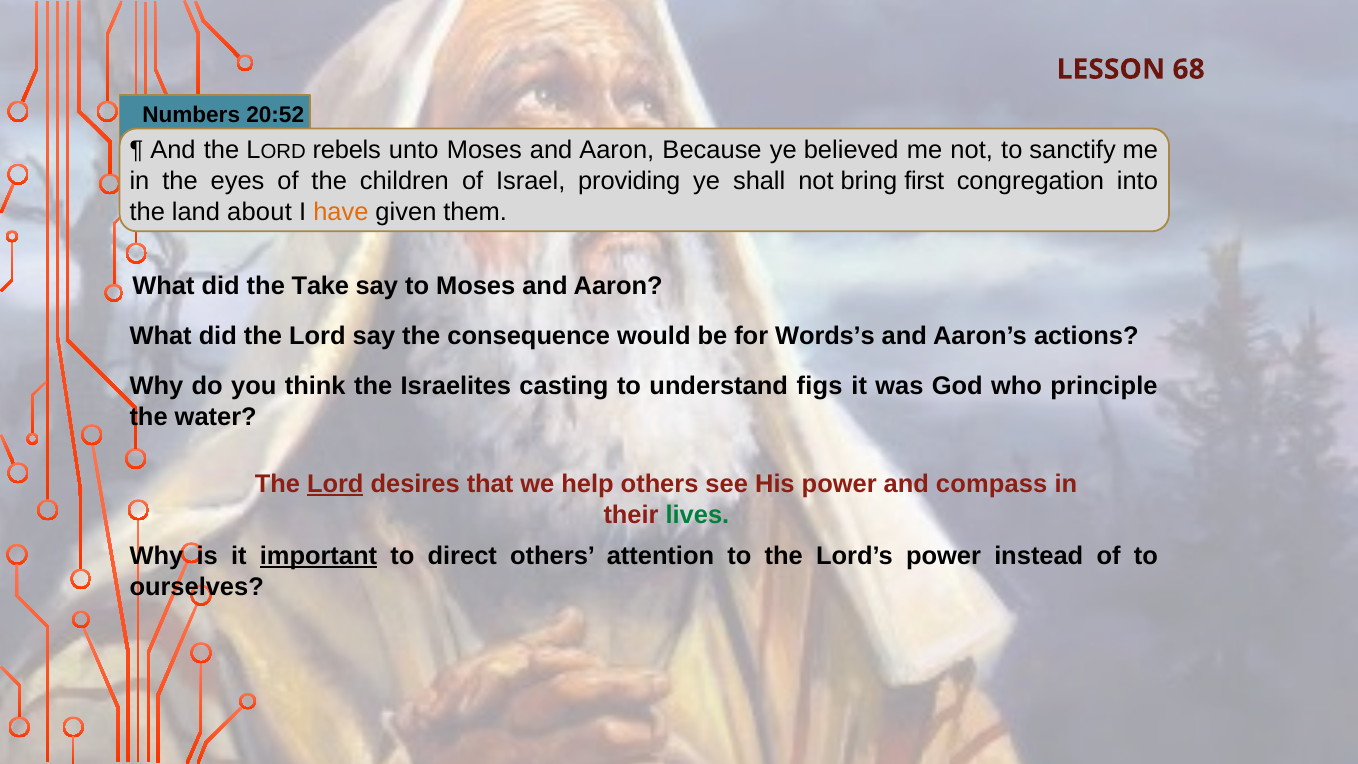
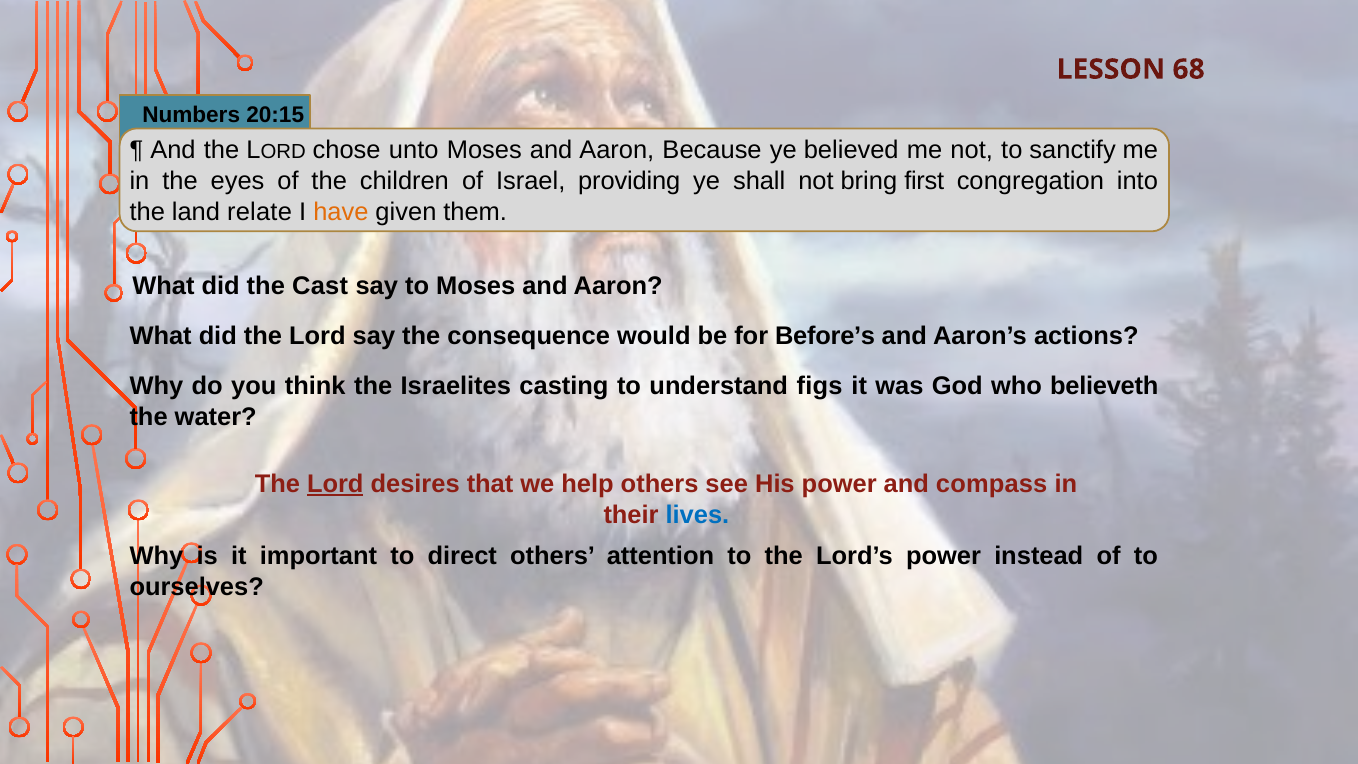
20:52: 20:52 -> 20:15 (275, 115)
rebels: rebels -> chose (347, 150)
about: about -> relate (260, 212)
Take: Take -> Cast (320, 286)
Words’s: Words’s -> Before’s (825, 336)
principle: principle -> believeth (1104, 386)
lives colour: green -> blue (697, 515)
important underline: present -> none (318, 556)
